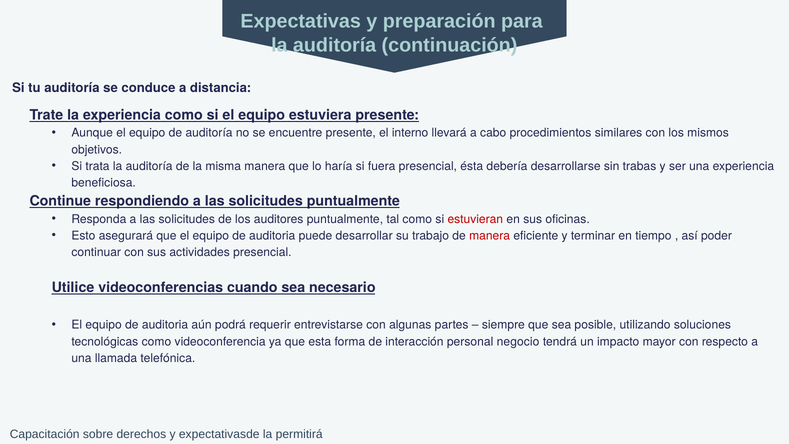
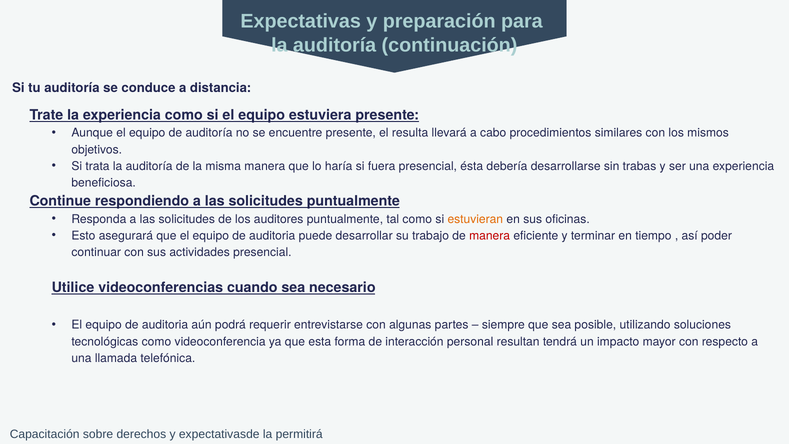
interno: interno -> resulta (410, 133)
estuvieran colour: red -> orange (475, 219)
negocio: negocio -> resultan (518, 341)
